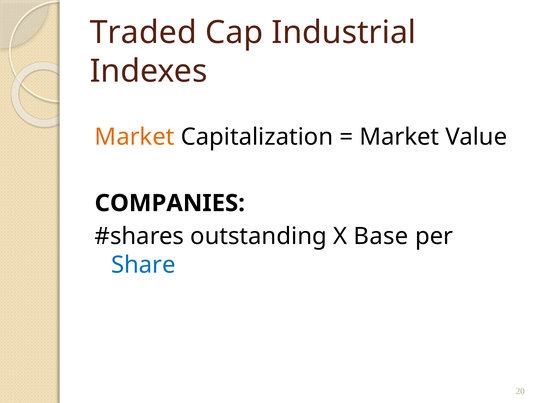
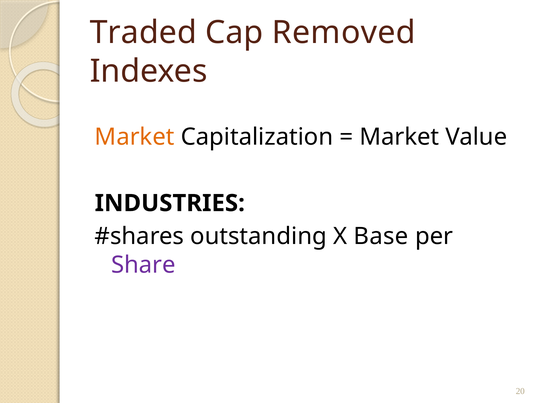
Industrial: Industrial -> Removed (344, 33)
COMPANIES: COMPANIES -> INDUSTRIES (170, 203)
Share colour: blue -> purple (143, 265)
